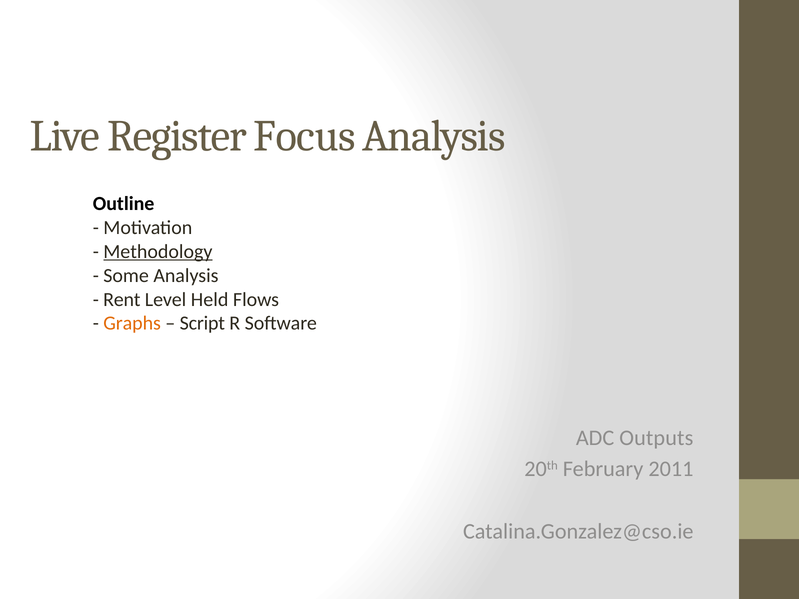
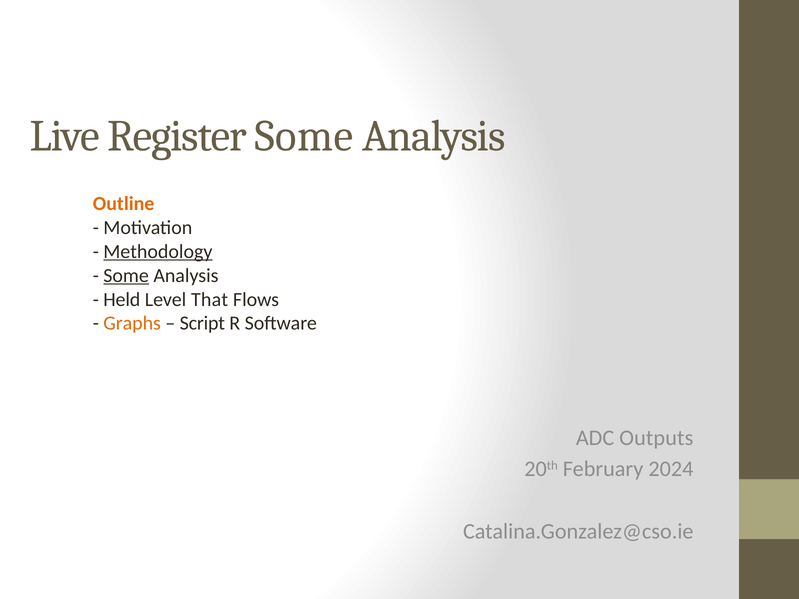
Register Focus: Focus -> Some (304, 136)
Outline colour: black -> orange (124, 204)
Some underline: none -> present (126, 276)
Rent: Rent -> Held (122, 300)
Held: Held -> That (210, 300)
2011: 2011 -> 2024 (671, 469)
